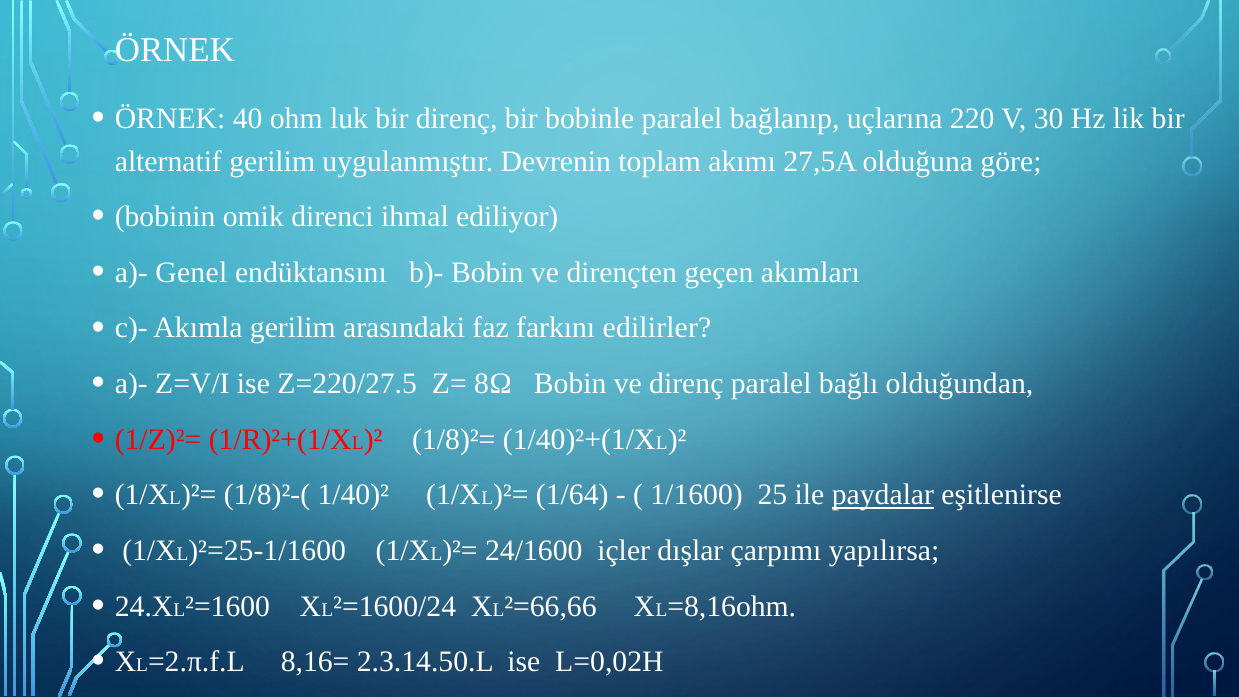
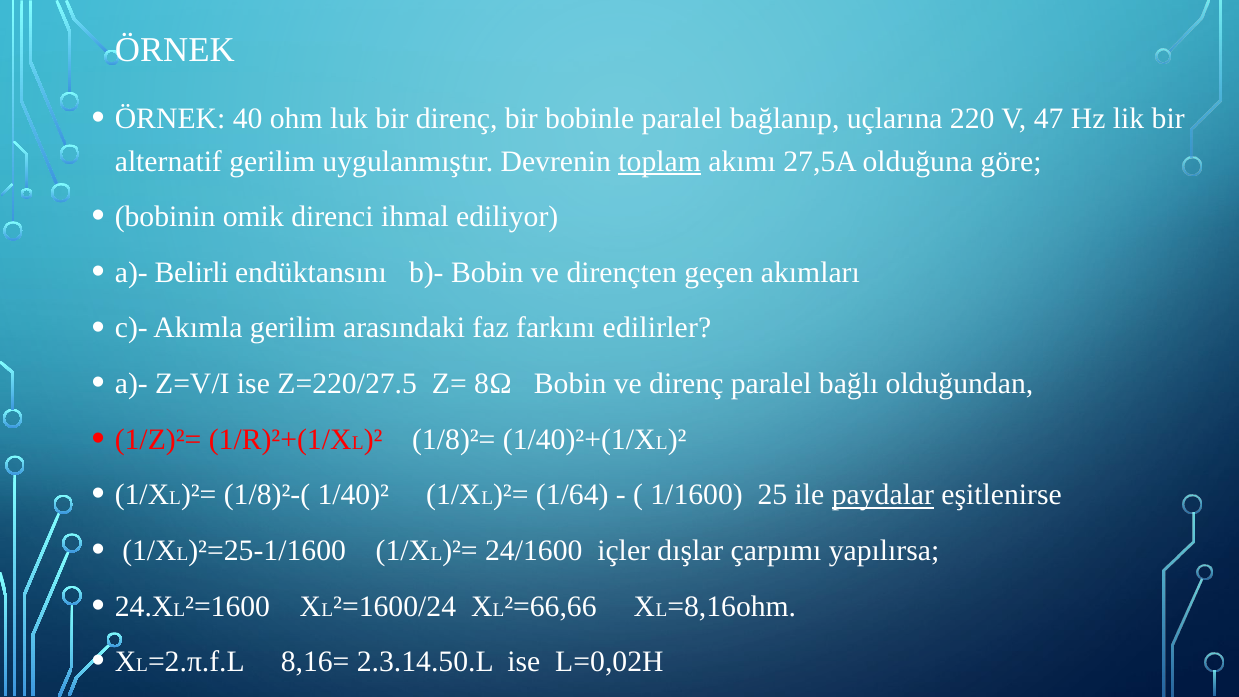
30: 30 -> 47 (1049, 119)
toplam underline: none -> present (660, 161)
Genel: Genel -> Belirli (192, 273)
